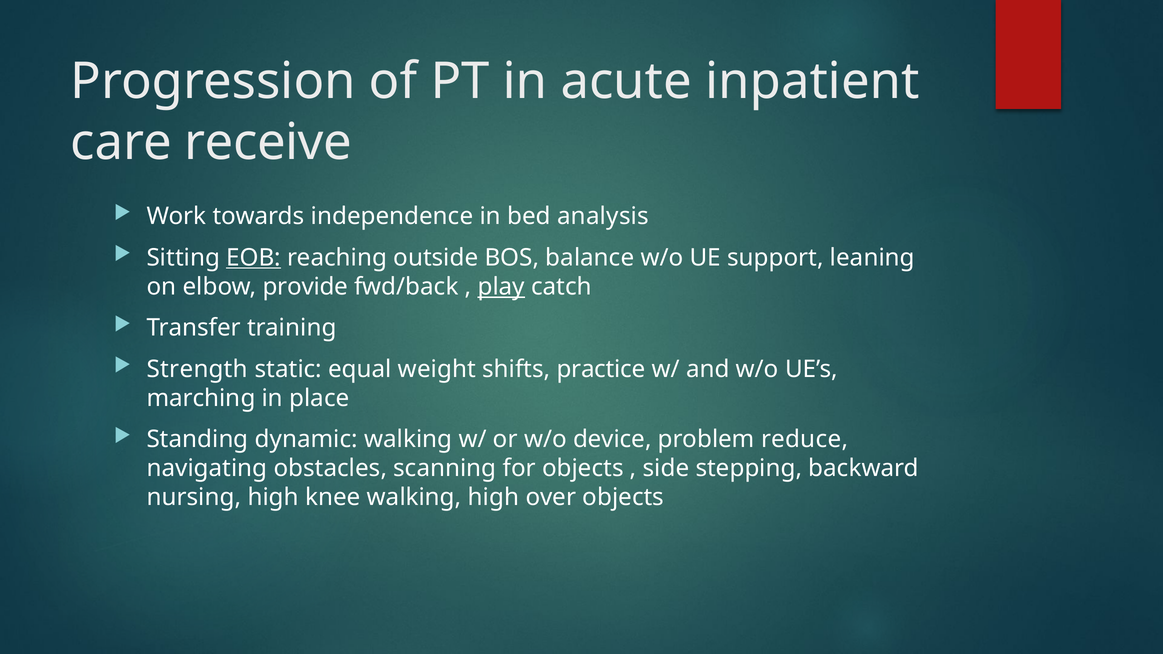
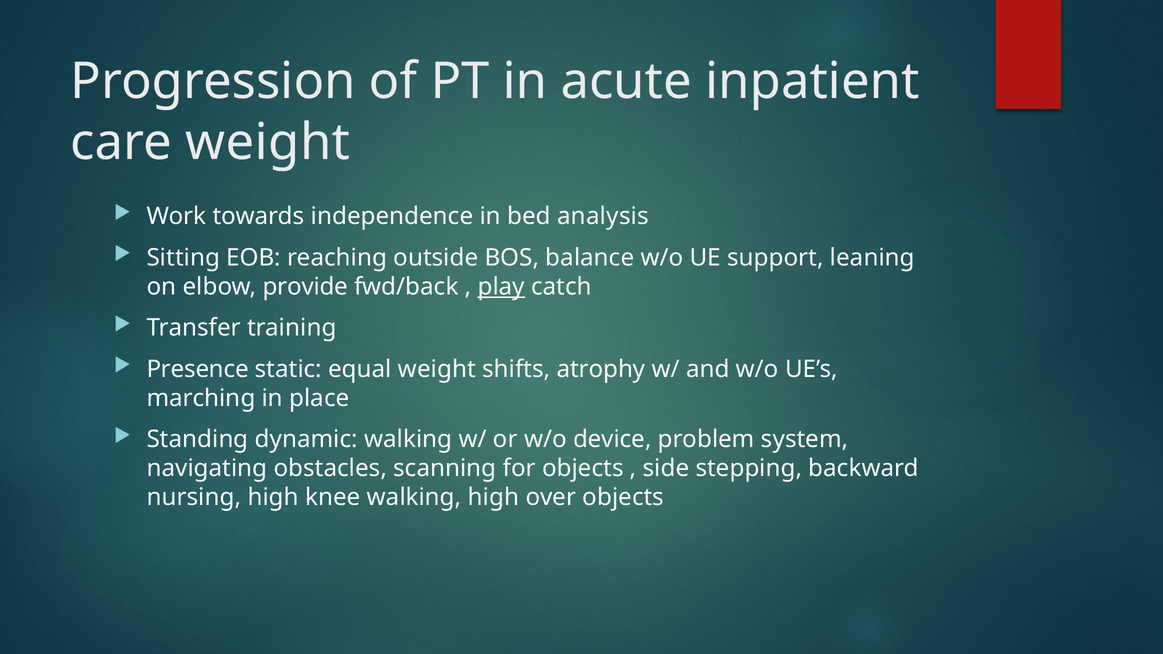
care receive: receive -> weight (268, 143)
EOB underline: present -> none (254, 258)
Strength: Strength -> Presence (198, 369)
practice: practice -> atrophy (601, 369)
reduce: reduce -> system (805, 439)
